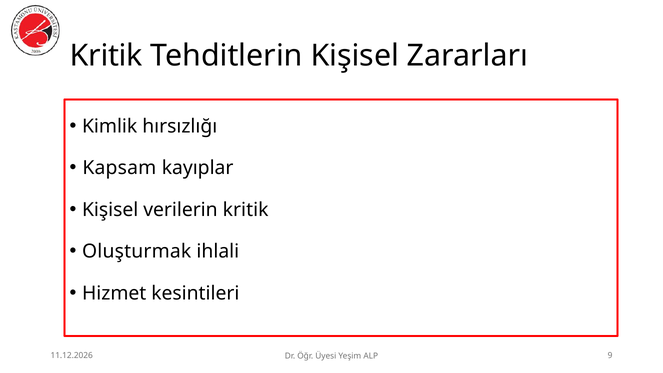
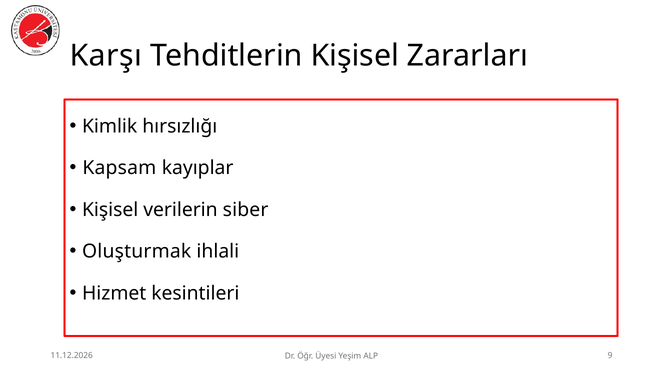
Kritik: Kritik -> Karşı (106, 56)
verilerin kritik: kritik -> siber (246, 210)
